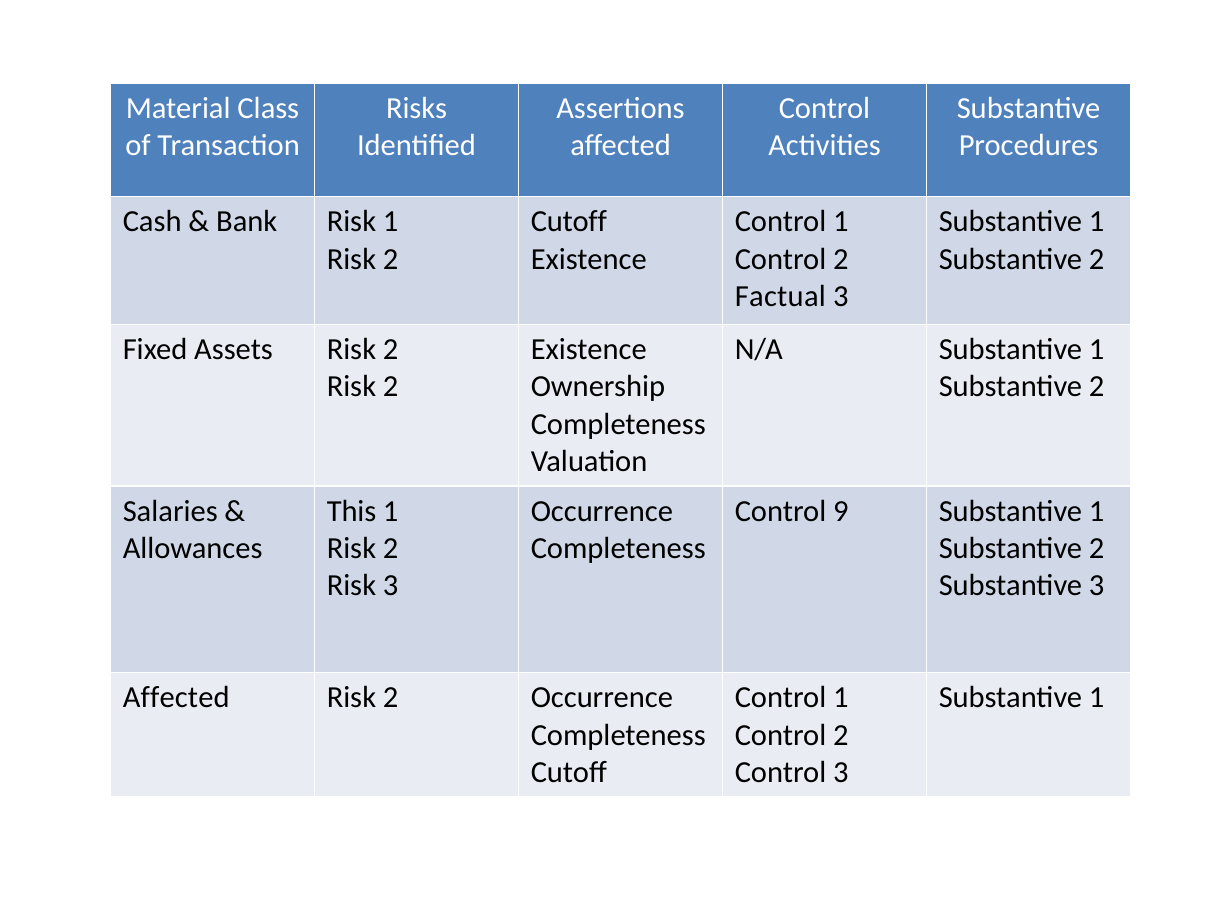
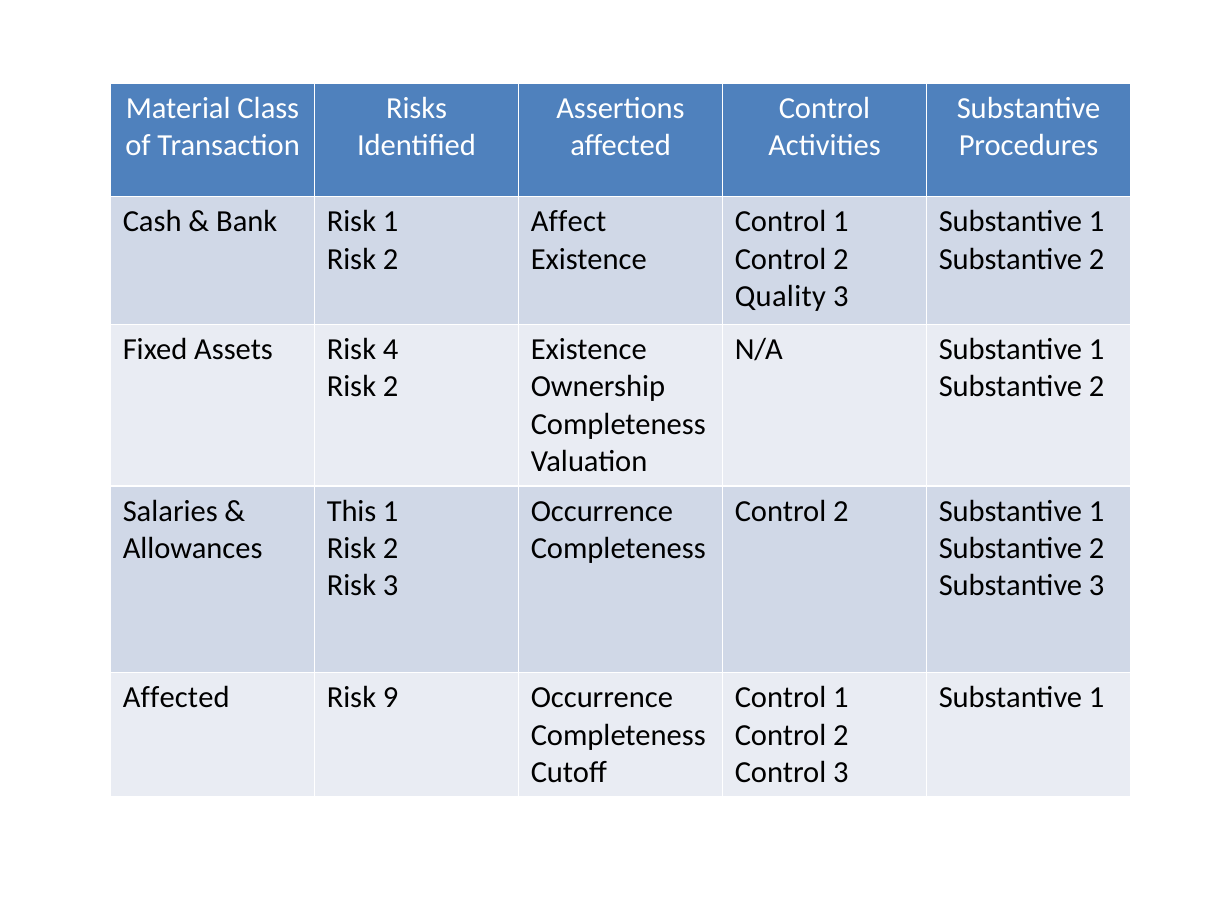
Cutoff: Cutoff -> Affect (569, 222)
Factual: Factual -> Quality (780, 296)
Assets Risk 2: 2 -> 4 (391, 349)
9: 9 -> 2 (841, 511)
2: 2 -> 9 (391, 697)
